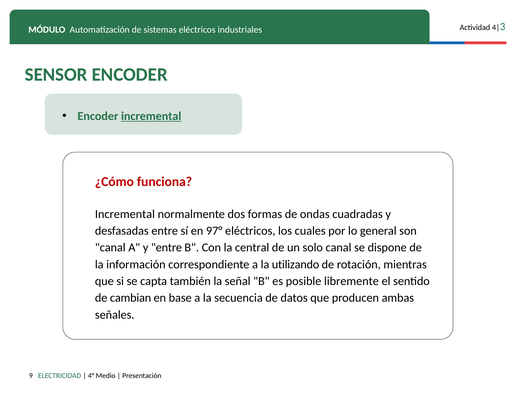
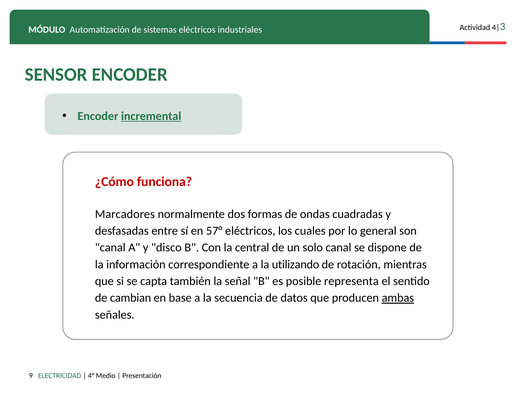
Incremental: Incremental -> Marcadores (125, 214)
97°: 97° -> 57° (214, 230)
y entre: entre -> disco (166, 247)
libremente: libremente -> representa (351, 281)
ambas underline: none -> present (398, 297)
